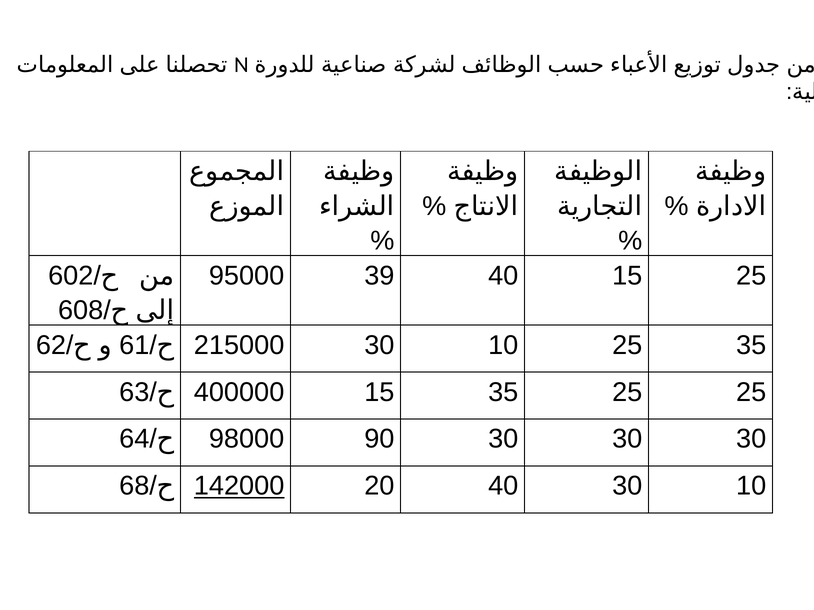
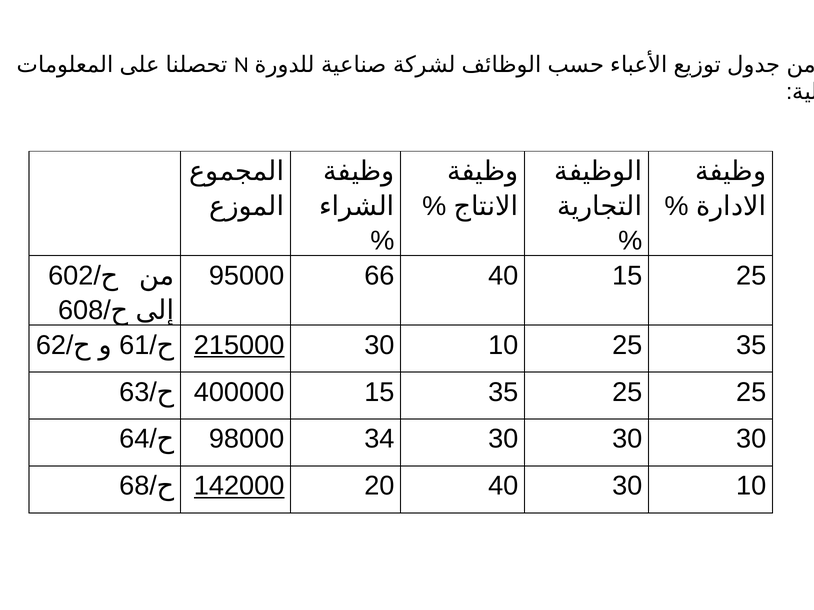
39: 39 -> 66 (379, 276)
215000 underline: none -> present (239, 345)
90: 90 -> 34 (379, 439)
